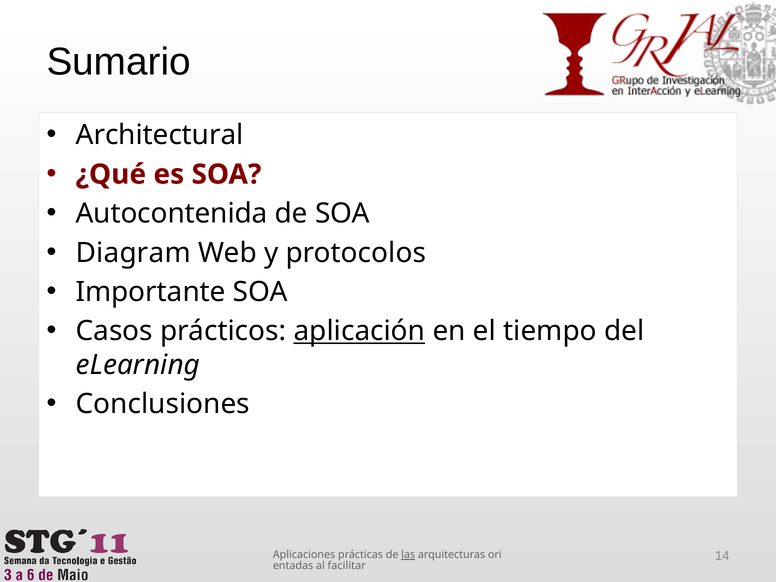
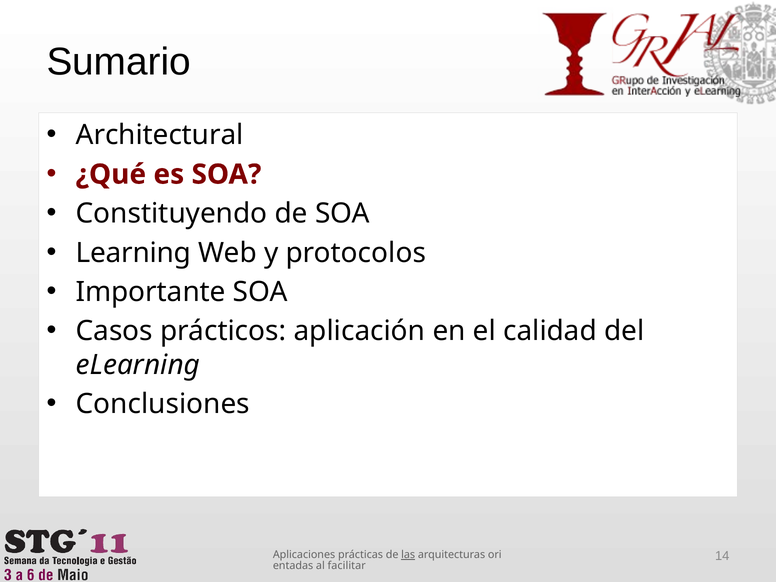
Autocontenida: Autocontenida -> Constituyendo (172, 214)
Diagram: Diagram -> Learning (133, 253)
aplicación underline: present -> none (359, 331)
tiempo: tiempo -> calidad (550, 331)
